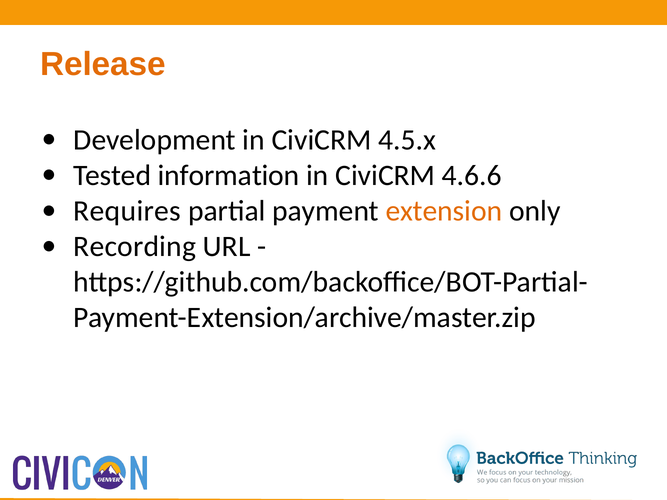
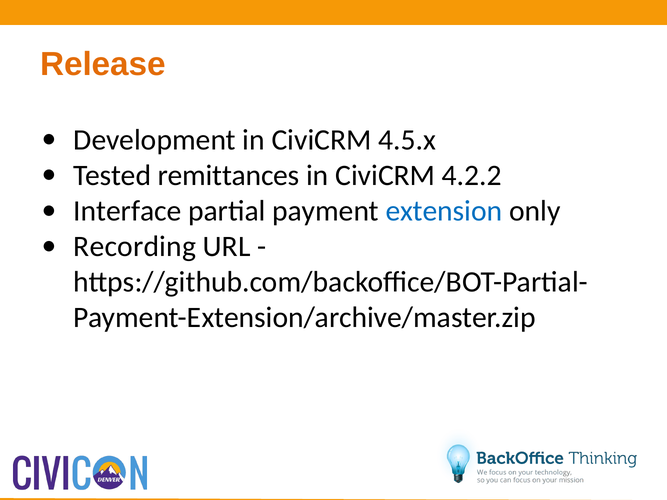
information: information -> remittances (229, 176)
4.6.6: 4.6.6 -> 4.2.2 (472, 176)
Requires: Requires -> Interface (127, 211)
extension colour: orange -> blue (444, 211)
